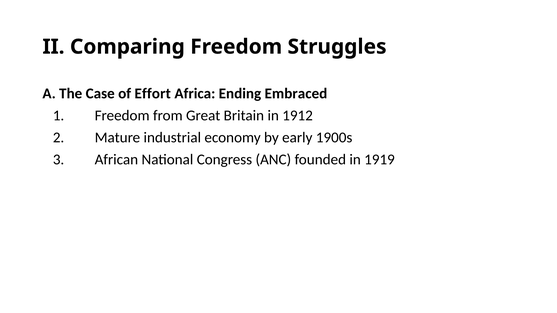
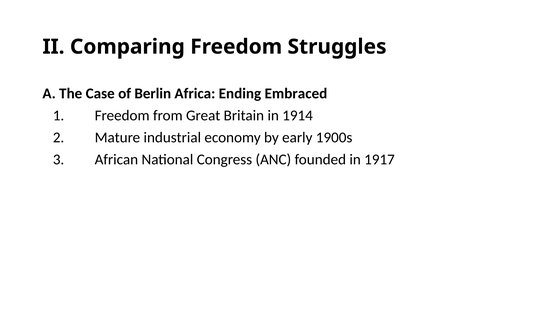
Effort: Effort -> Berlin (153, 94)
1912: 1912 -> 1914 (298, 116)
1919: 1919 -> 1917 (380, 160)
